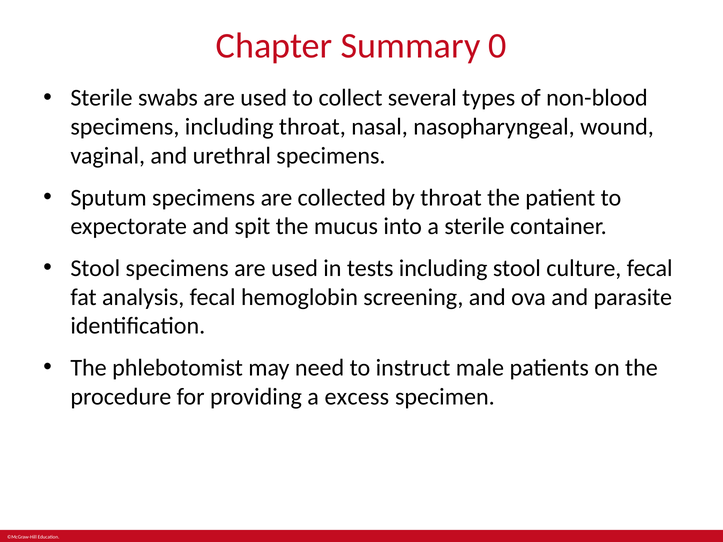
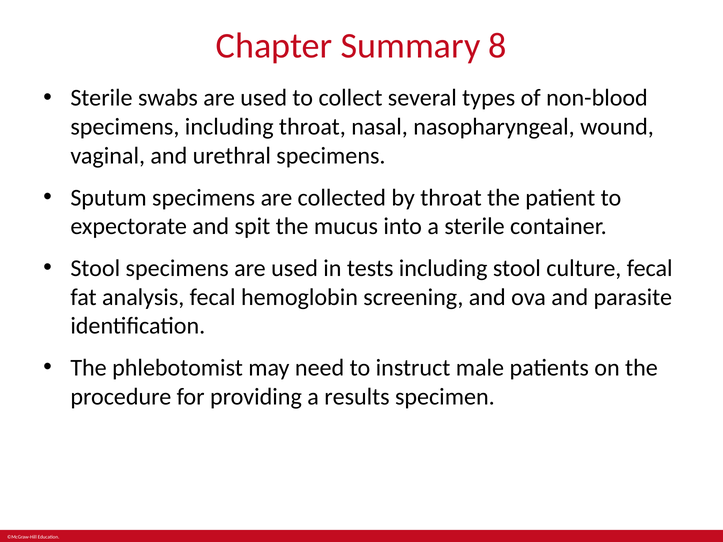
0: 0 -> 8 (498, 46)
excess: excess -> results (357, 397)
